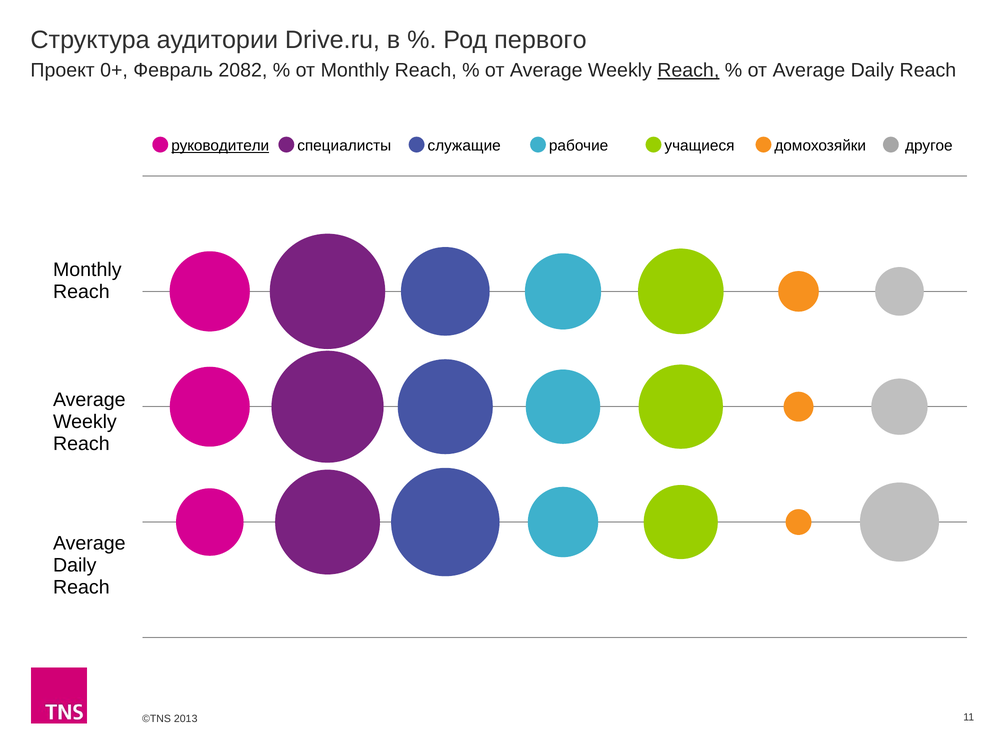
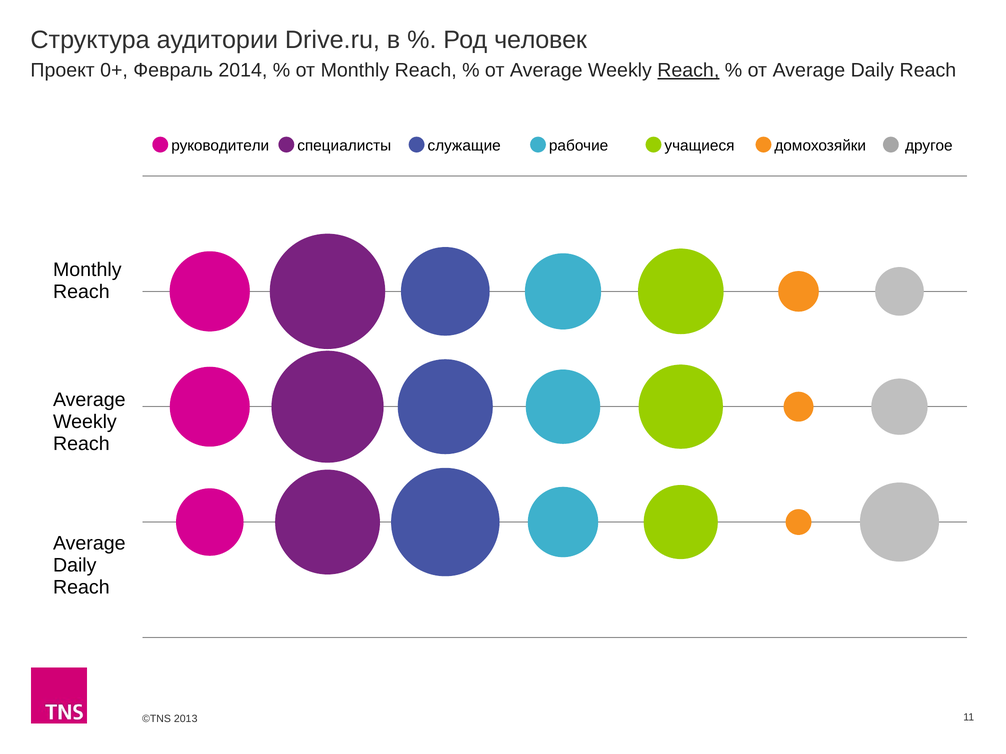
первого: первого -> человек (541, 40)
2082: 2082 -> 2014 (243, 70)
руководители underline: present -> none (220, 146)
